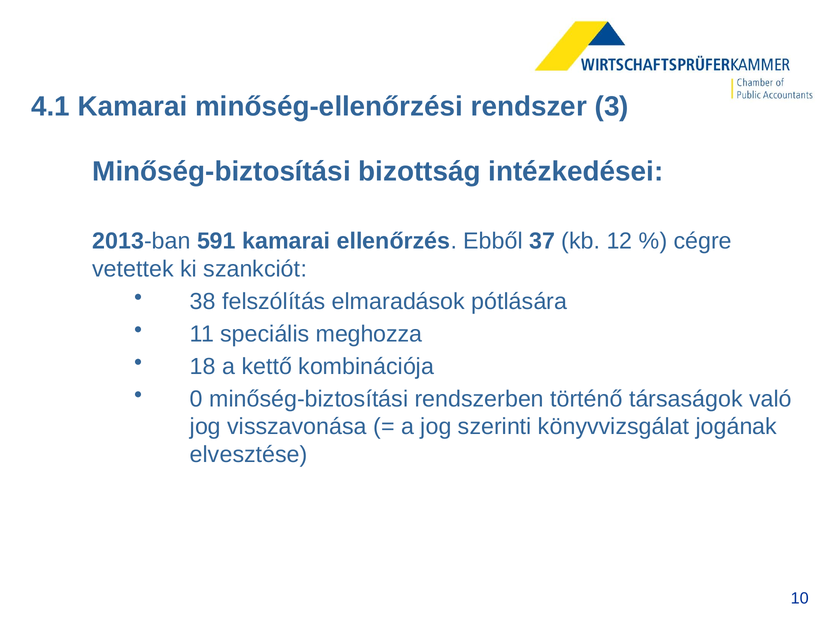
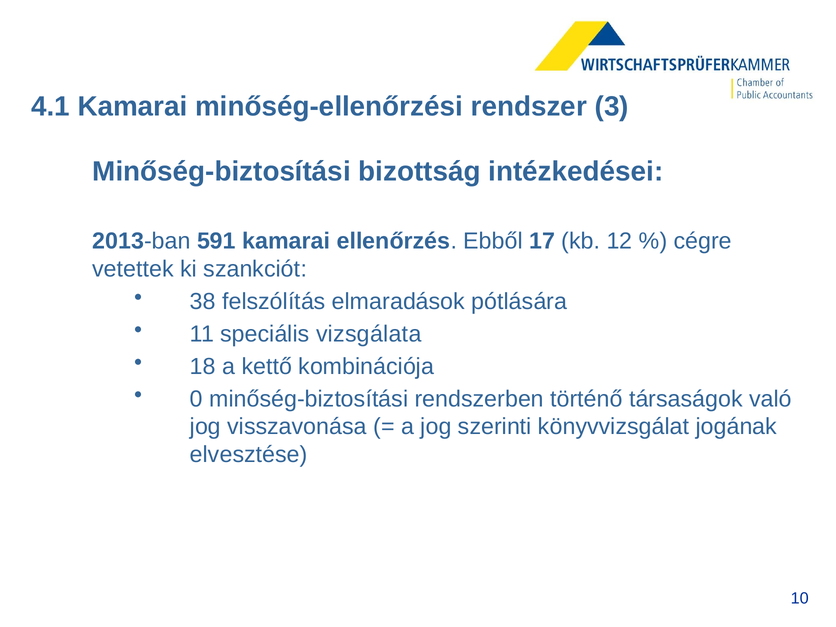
37: 37 -> 17 (542, 241)
meghozza: meghozza -> vizsgálata (369, 334)
